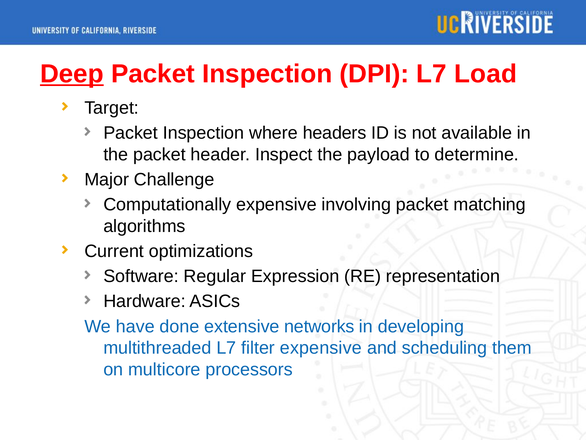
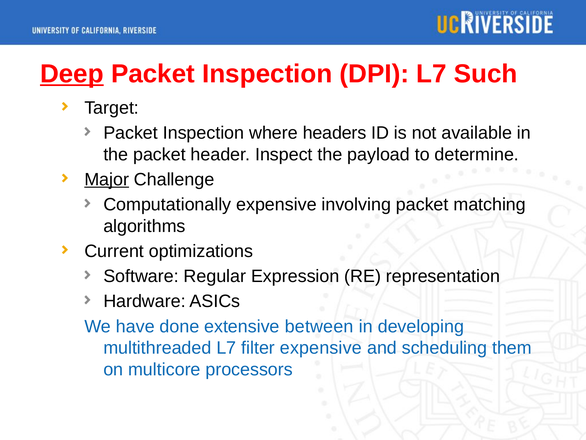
Load: Load -> Such (486, 74)
Major underline: none -> present (107, 179)
networks: networks -> between (319, 326)
